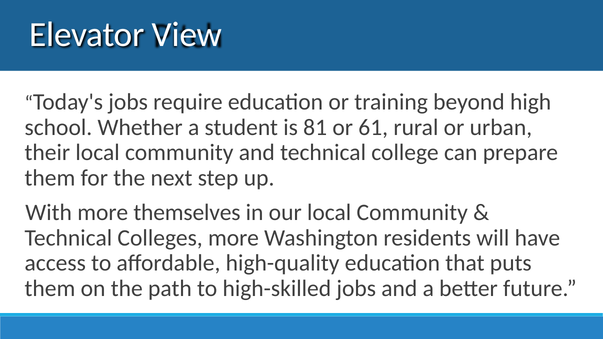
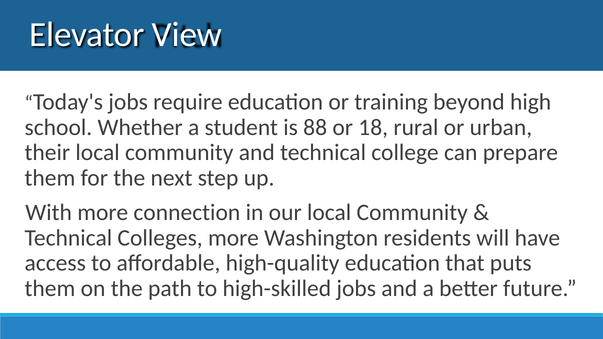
81: 81 -> 88 (315, 127)
61: 61 -> 18 (373, 127)
themselves: themselves -> connection (187, 212)
